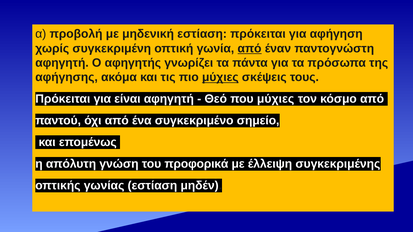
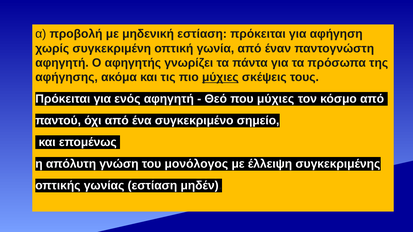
από underline: present -> none (250, 49)
είναι: είναι -> ενός (127, 99)
προφορικά: προφορικά -> μονόλογος (196, 164)
